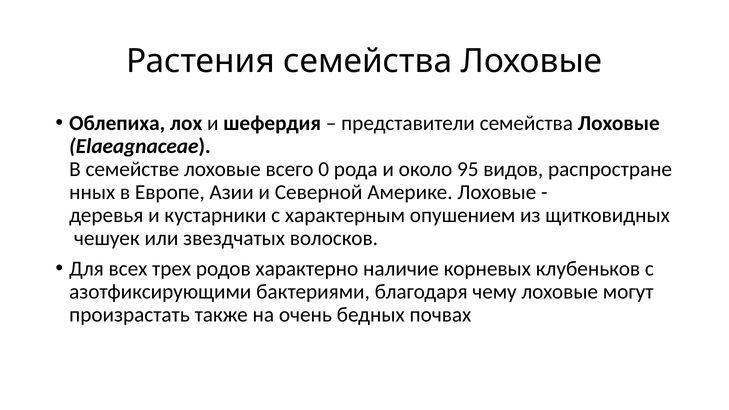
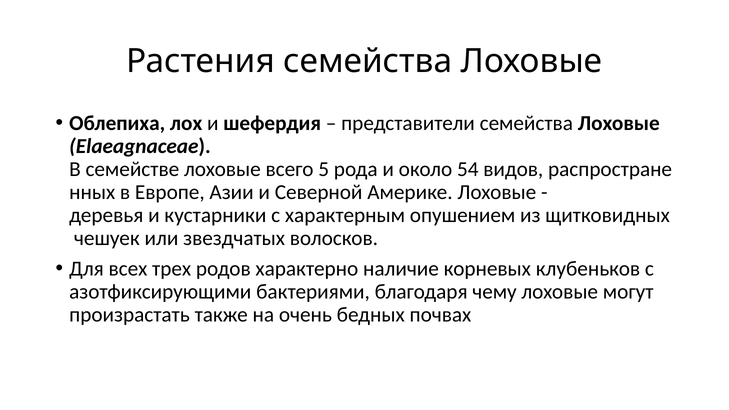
0: 0 -> 5 (324, 169)
95: 95 -> 54 (468, 169)
